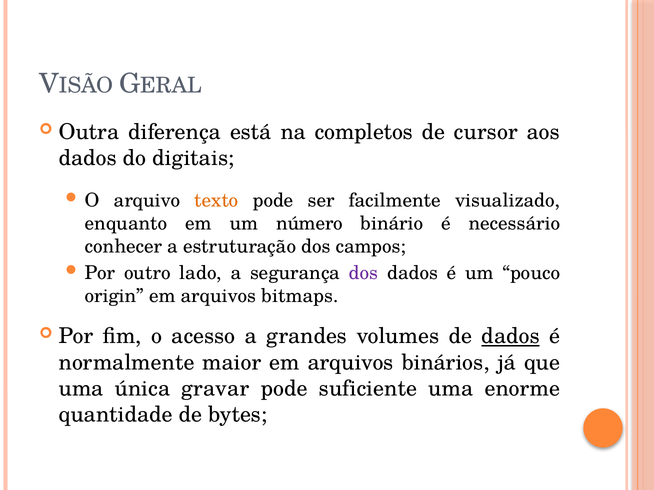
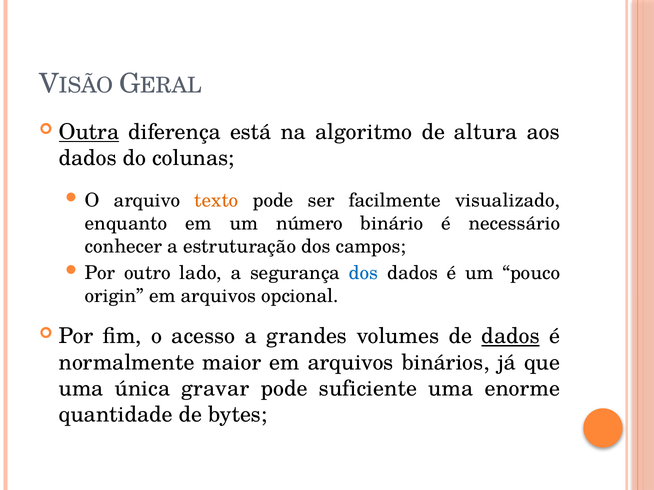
Outra underline: none -> present (89, 132)
completos: completos -> algoritmo (364, 132)
cursor: cursor -> altura (486, 132)
digitais: digitais -> colunas (193, 158)
dos colour: purple -> blue (364, 273)
bitmaps: bitmaps -> opcional (300, 296)
